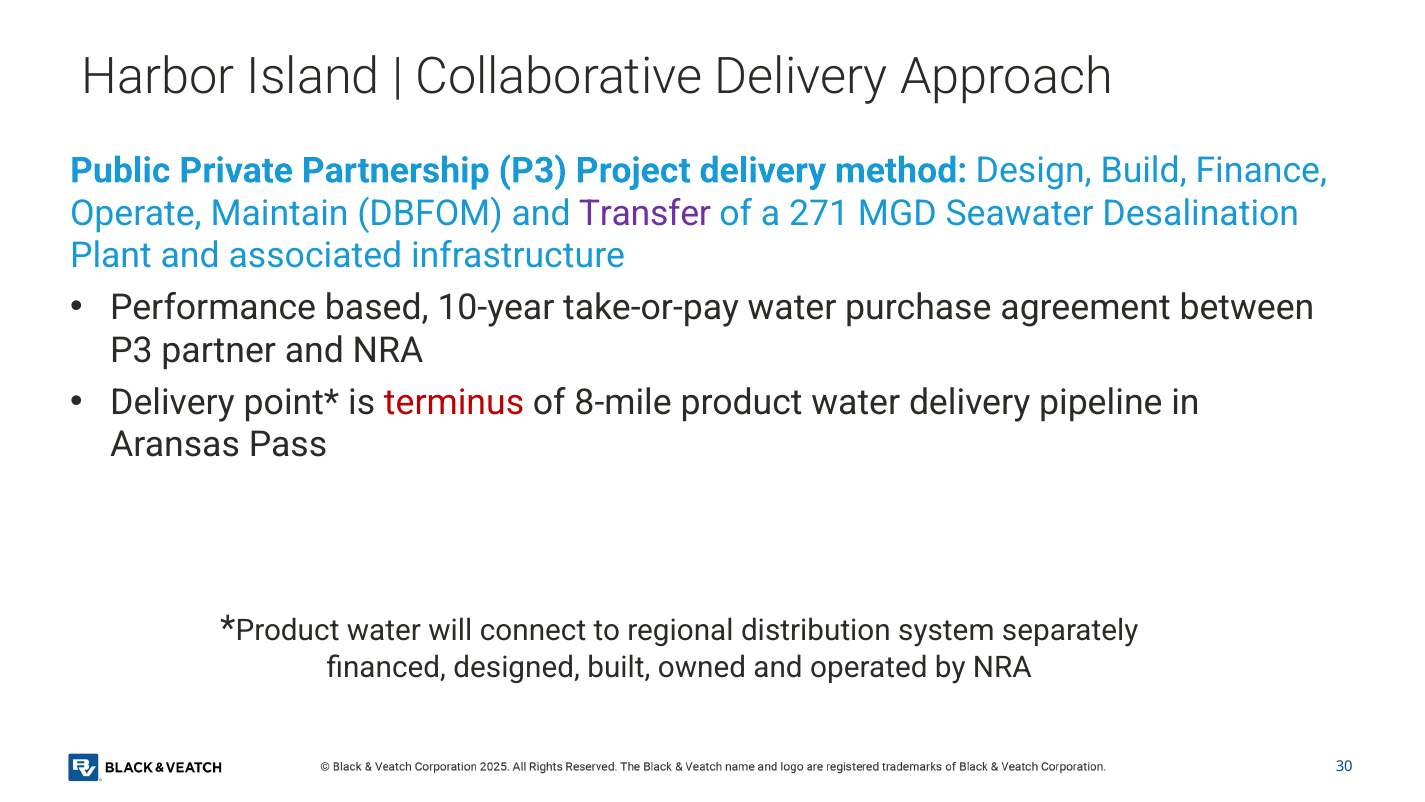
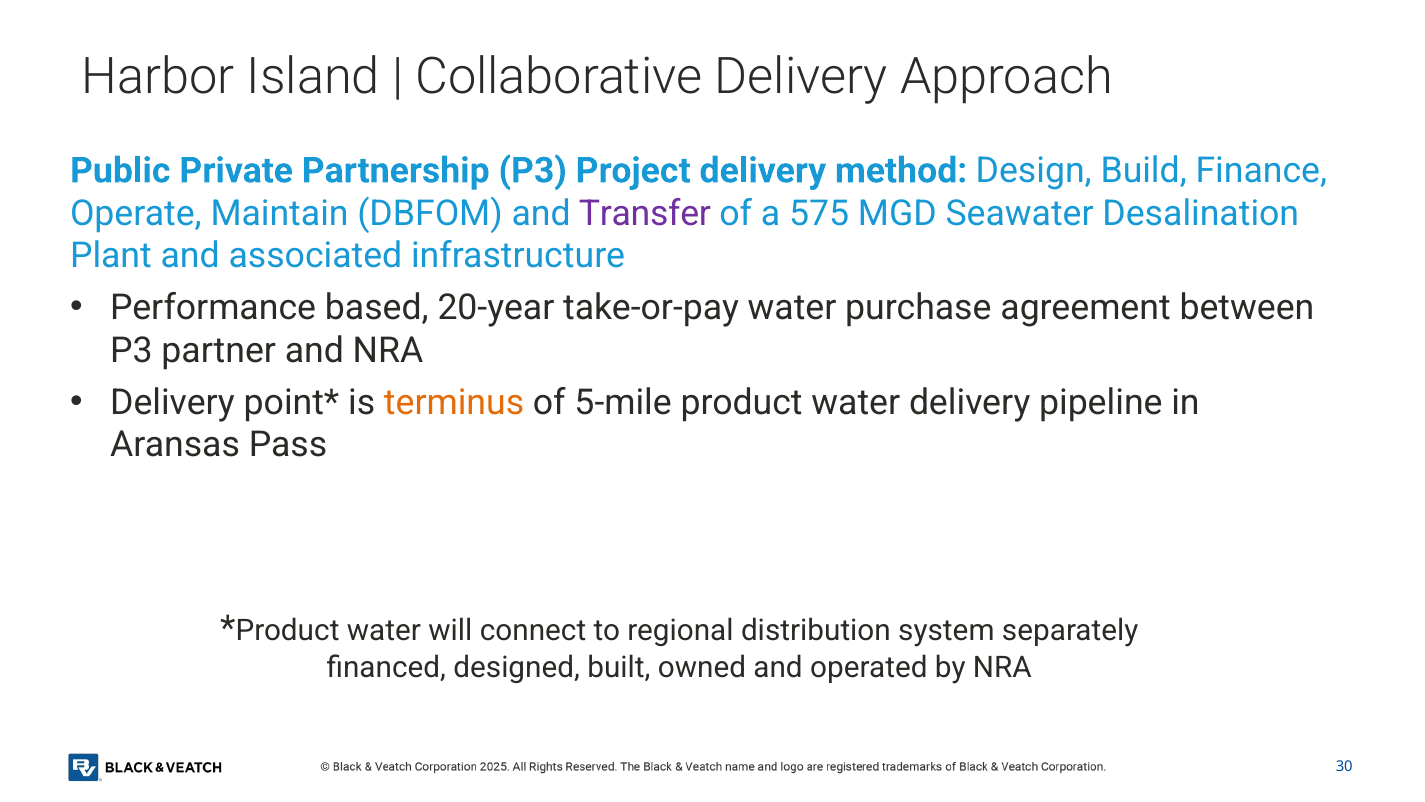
271: 271 -> 575 (819, 213)
10-year: 10-year -> 20-year (496, 308)
terminus colour: red -> orange (454, 402)
8-mile: 8-mile -> 5-mile (623, 402)
